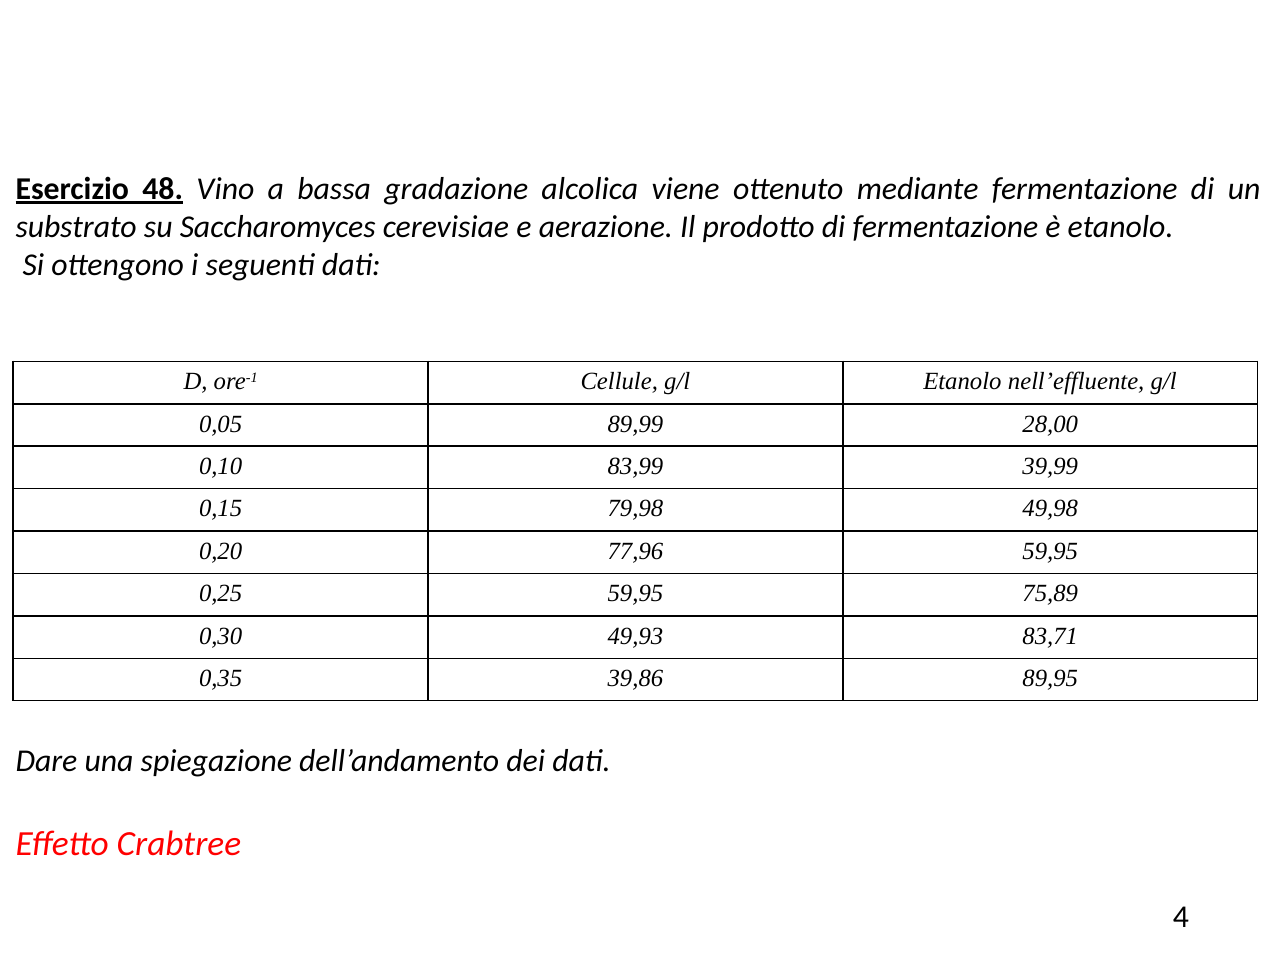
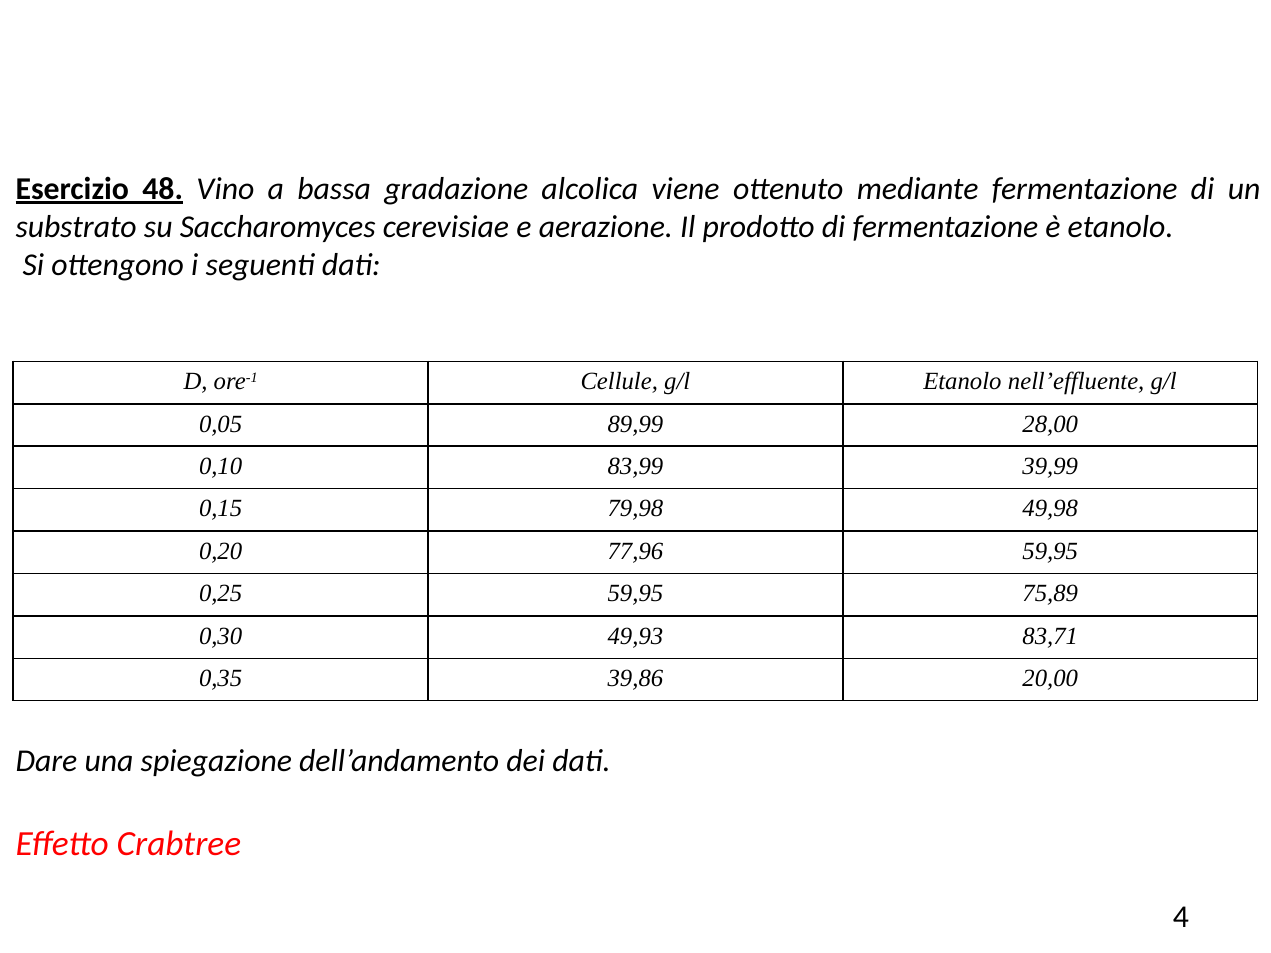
89,95: 89,95 -> 20,00 (1050, 679)
